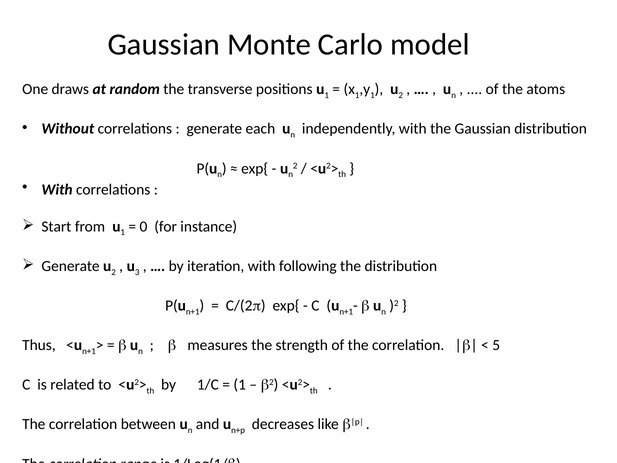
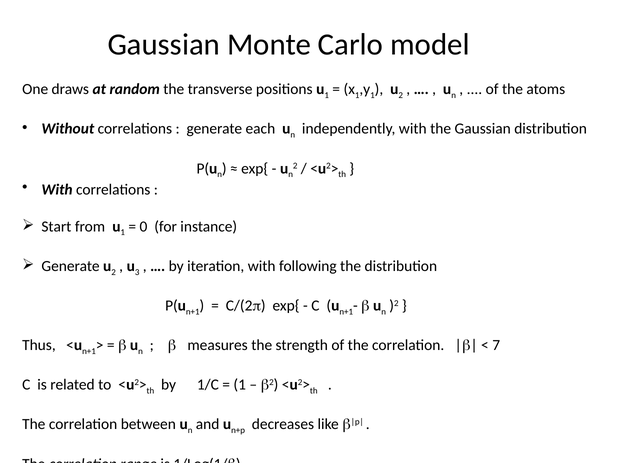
5: 5 -> 7 (496, 345)
